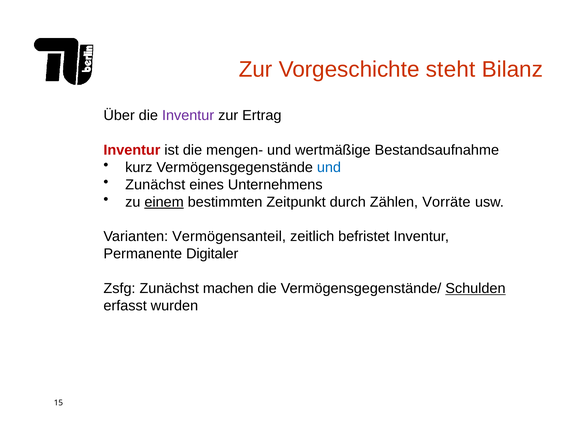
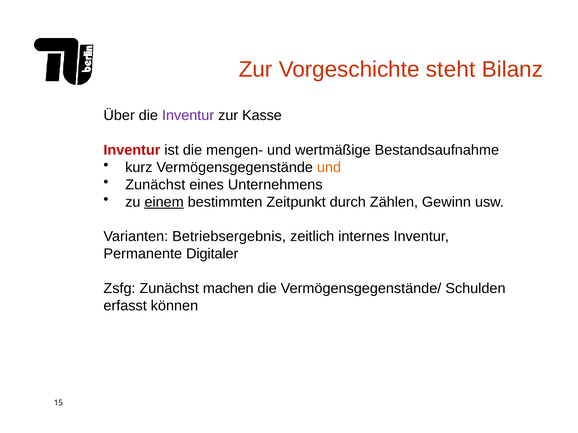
Ertrag: Ertrag -> Kasse (262, 115)
und colour: blue -> orange (329, 167)
Vorräte: Vorräte -> Gewinn (446, 202)
Vermögensanteil: Vermögensanteil -> Betriebsergebnis (229, 237)
befristet: befristet -> internes (364, 237)
Schulden underline: present -> none (475, 289)
wurden: wurden -> können (174, 306)
